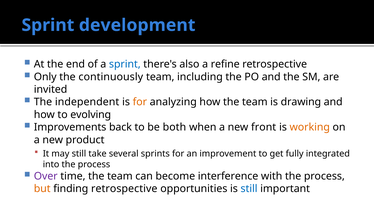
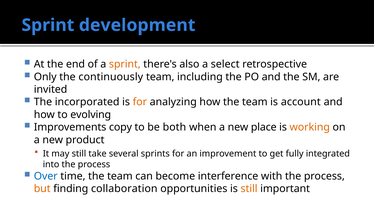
sprint colour: blue -> orange (125, 64)
refine: refine -> select (225, 64)
independent: independent -> incorporated (87, 102)
drawing: drawing -> account (301, 102)
back: back -> copy (120, 127)
front: front -> place (264, 127)
Over colour: purple -> blue (46, 176)
finding retrospective: retrospective -> collaboration (124, 189)
still colour: blue -> orange (249, 189)
